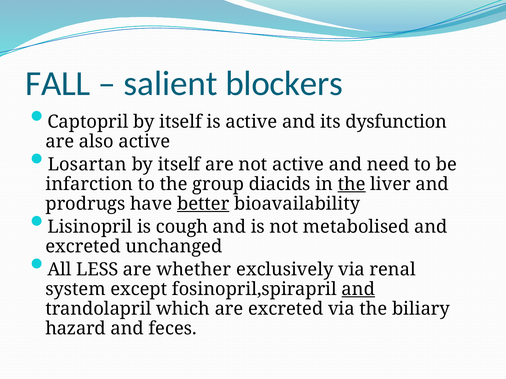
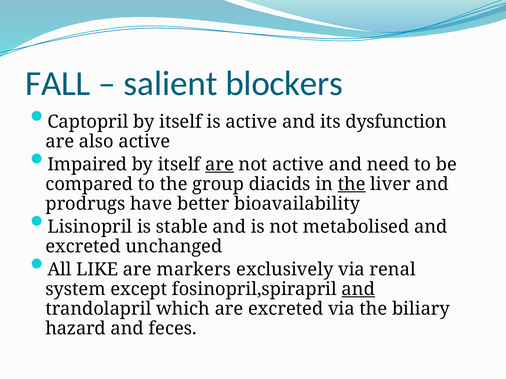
Losartan: Losartan -> Impaired (87, 165)
are underline: none -> present (220, 165)
infarction: infarction -> compared (89, 184)
better underline: present -> none (203, 204)
cough: cough -> stable (182, 227)
LESS: LESS -> LIKE (97, 270)
whether: whether -> markers (194, 270)
